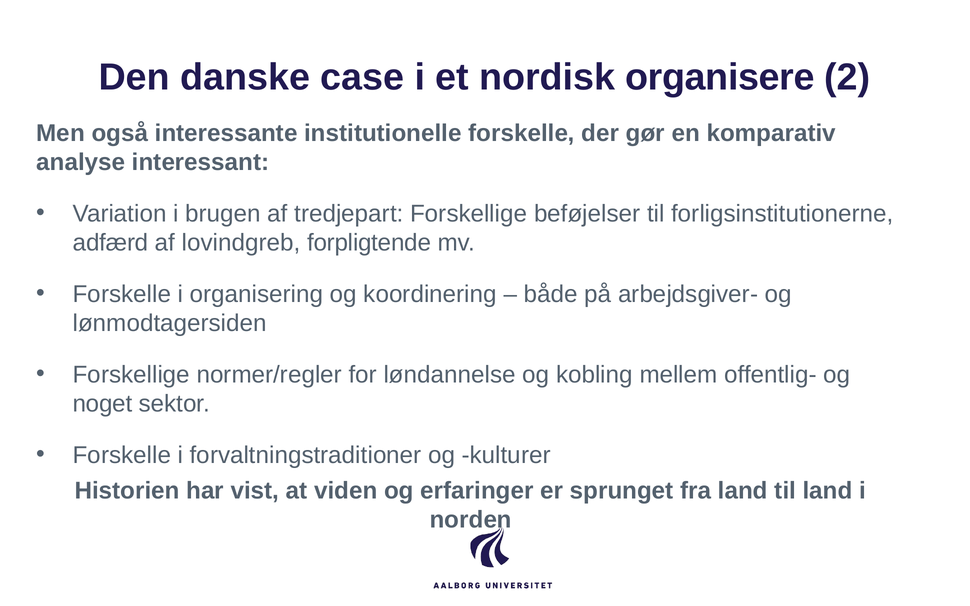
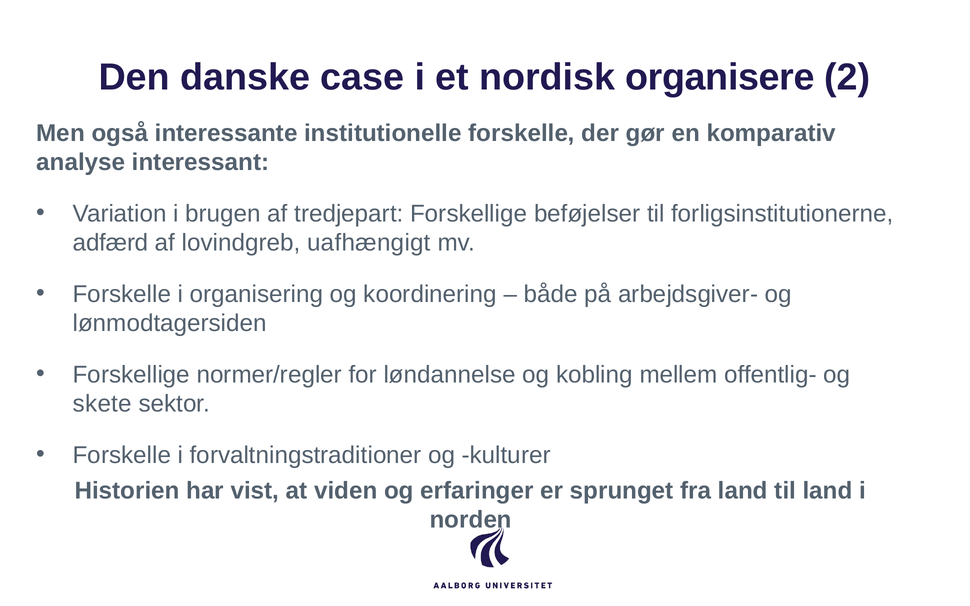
forpligtende: forpligtende -> uafhængigt (369, 243)
noget: noget -> skete (102, 404)
